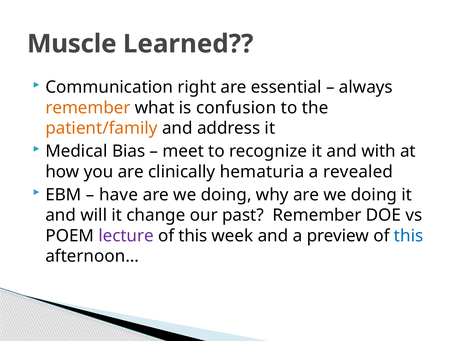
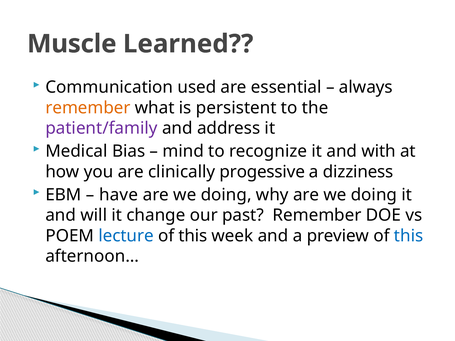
right: right -> used (197, 87)
confusion: confusion -> persistent (236, 108)
patient/family colour: orange -> purple (101, 128)
meet: meet -> mind (183, 151)
hematuria: hematuria -> progessive (262, 172)
revealed: revealed -> dizziness (358, 172)
lecture colour: purple -> blue (126, 236)
